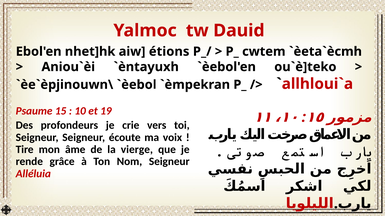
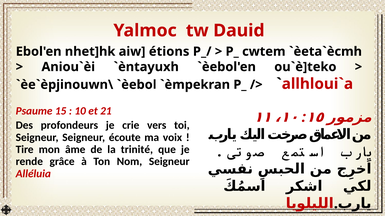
19: 19 -> 21 (106, 111)
vierge: vierge -> trinité (137, 150)
